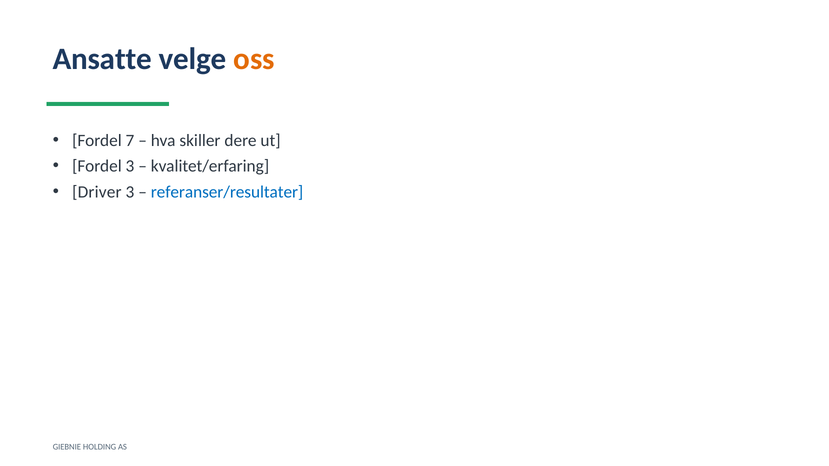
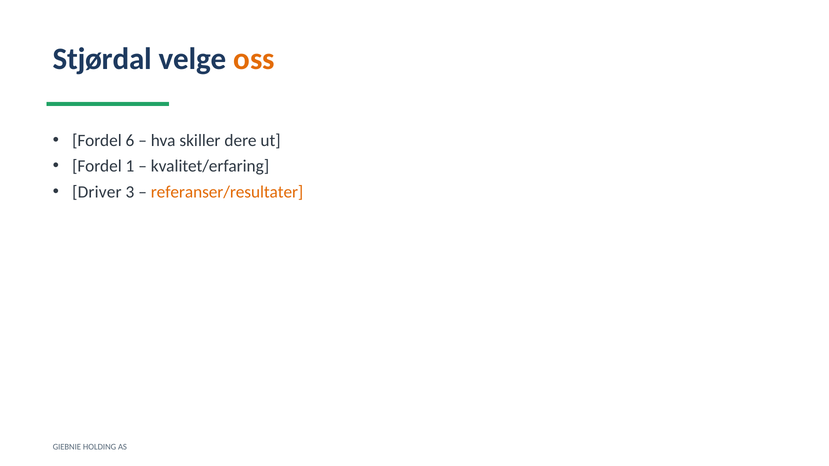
Ansatte: Ansatte -> Stjørdal (102, 59)
7: 7 -> 6 (130, 140)
Fordel 3: 3 -> 1 (130, 166)
referanser/resultater colour: blue -> orange (227, 192)
